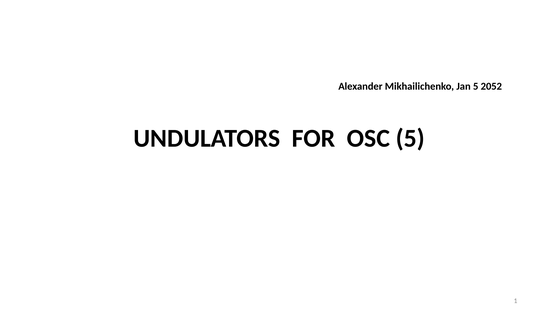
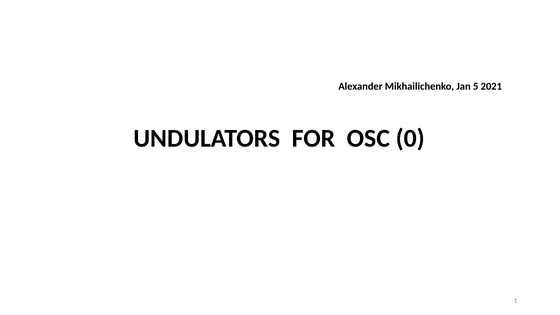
2052: 2052 -> 2021 (491, 86)
OSC 5: 5 -> 0 (410, 138)
